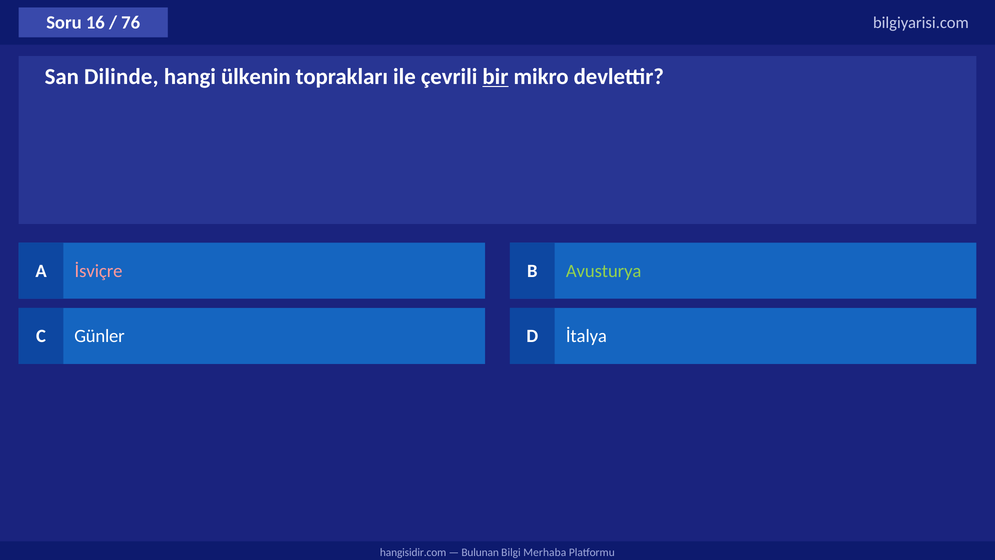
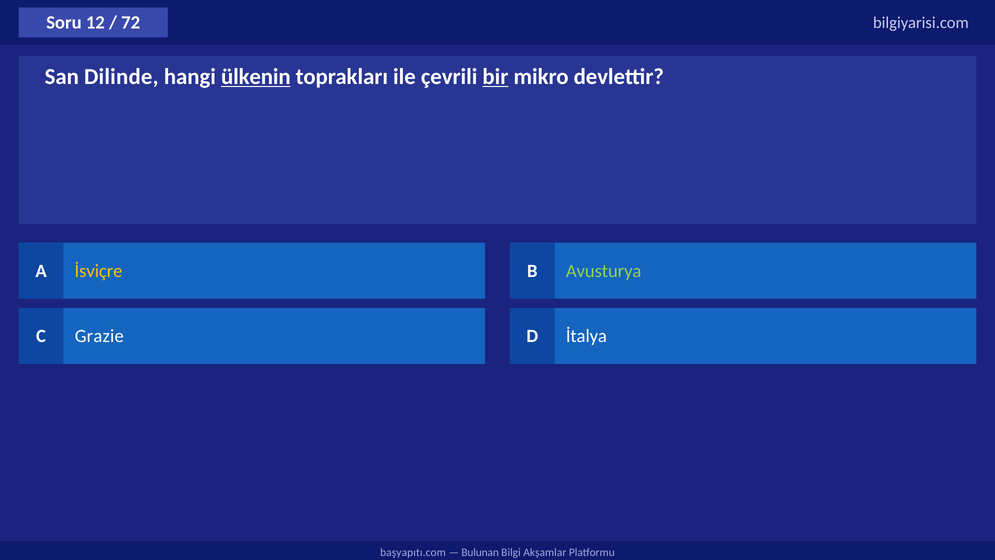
16: 16 -> 12 (95, 23)
76: 76 -> 72 (131, 23)
ülkenin underline: none -> present (256, 77)
İsviçre colour: pink -> yellow (99, 271)
Günler: Günler -> Grazie (99, 336)
hangisidir.com: hangisidir.com -> başyapıtı.com (413, 552)
Merhaba: Merhaba -> Akşamlar (545, 552)
